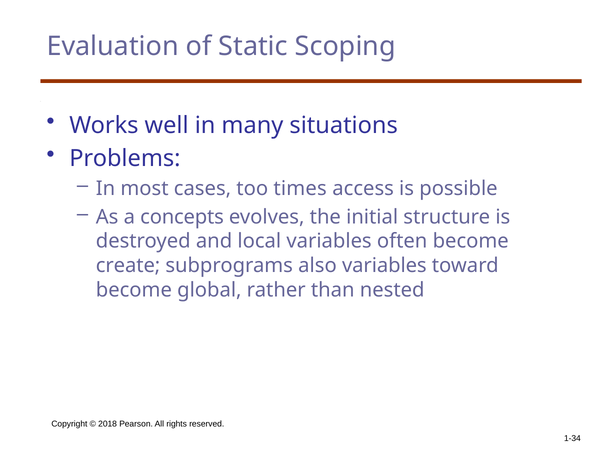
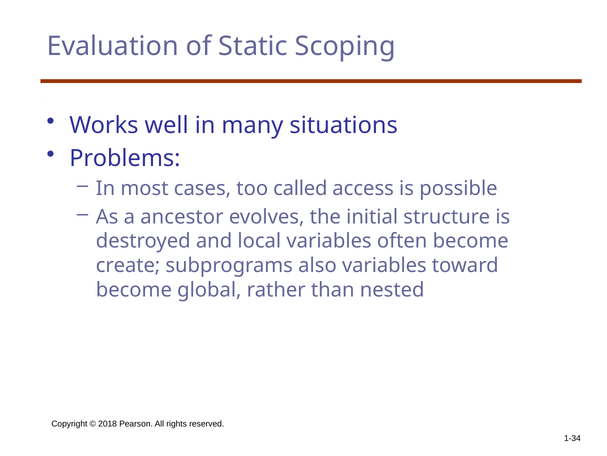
times: times -> called (300, 188)
concepts: concepts -> ancestor (182, 217)
